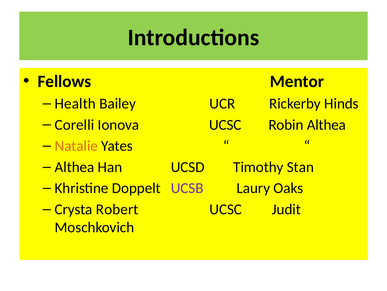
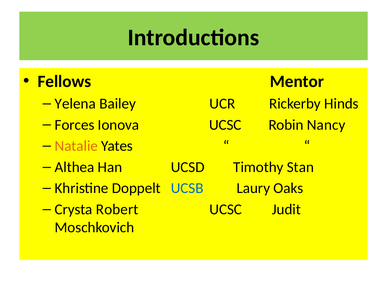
Health: Health -> Yelena (75, 103)
Corelli: Corelli -> Forces (75, 124)
Robin Althea: Althea -> Nancy (326, 124)
UCSB colour: purple -> blue (187, 188)
